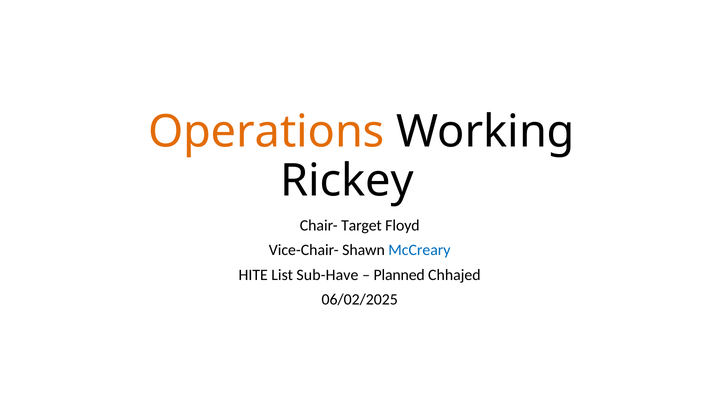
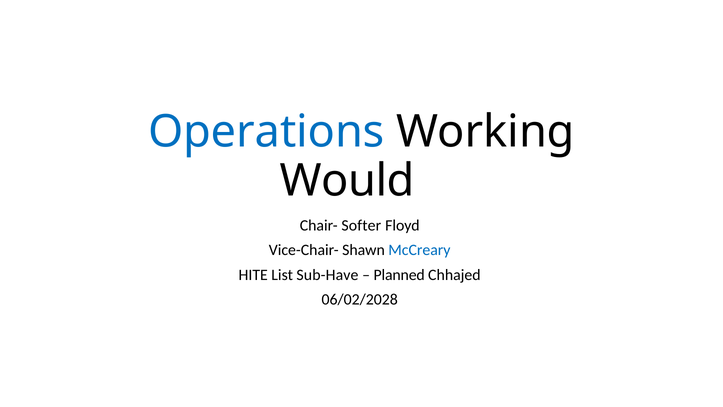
Operations colour: orange -> blue (266, 132)
Rickey: Rickey -> Would (347, 181)
Target: Target -> Softer (361, 225)
06/02/2025: 06/02/2025 -> 06/02/2028 (360, 299)
